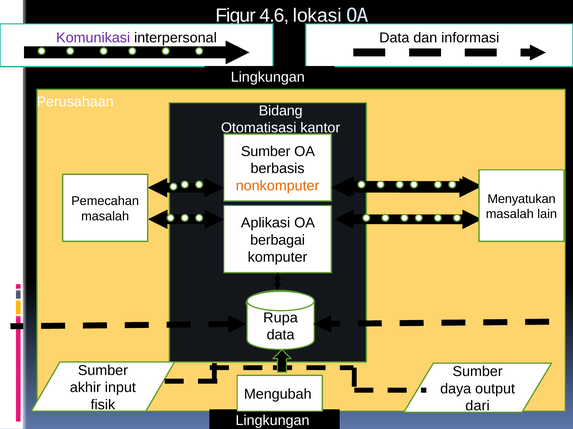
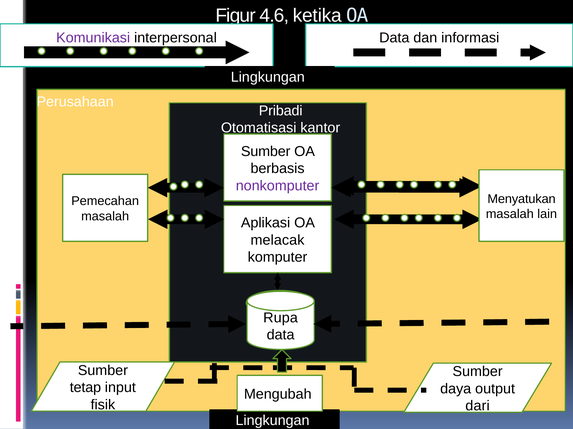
lokasi: lokasi -> ketika (317, 16)
Bidang: Bidang -> Pribadi (281, 111)
nonkomputer colour: orange -> purple (278, 186)
berbagai: berbagai -> melacak (277, 240)
akhir: akhir -> tetap (85, 388)
